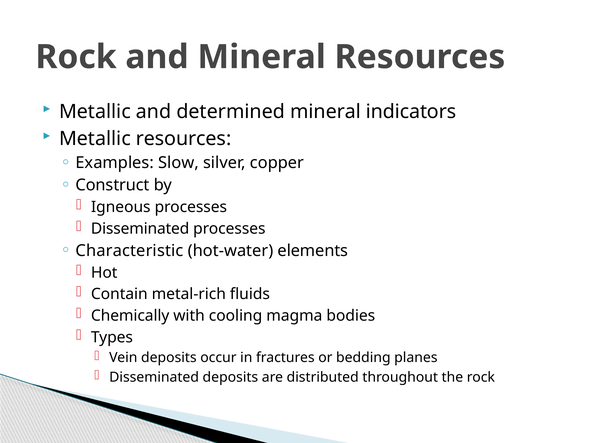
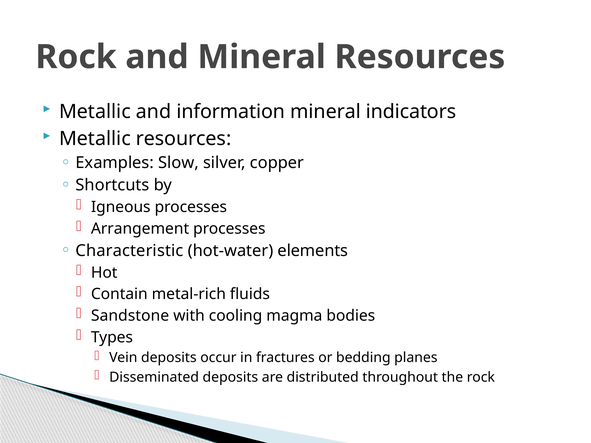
determined: determined -> information (231, 112)
Construct: Construct -> Shortcuts (112, 185)
Disseminated: Disseminated -> Arrangement (140, 229)
Chemically: Chemically -> Sandstone (130, 316)
